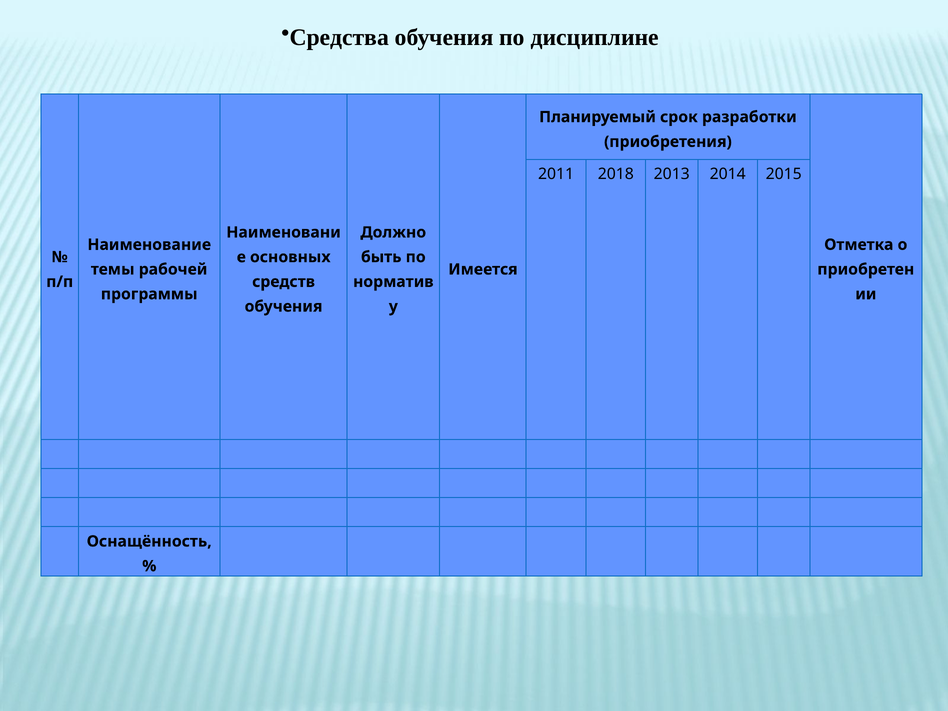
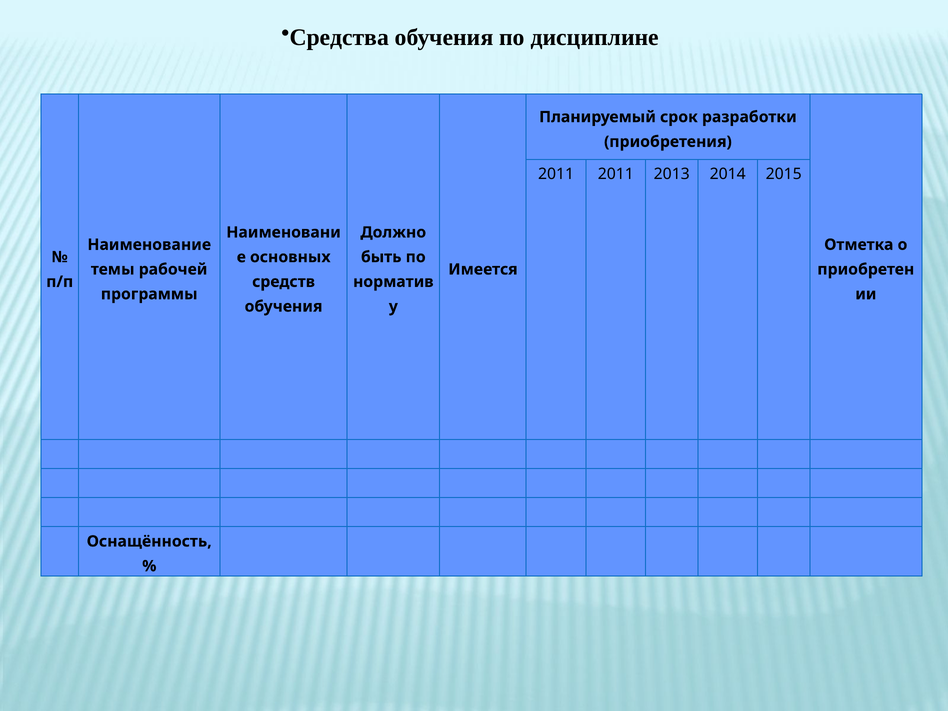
2011 2018: 2018 -> 2011 (616, 174)
